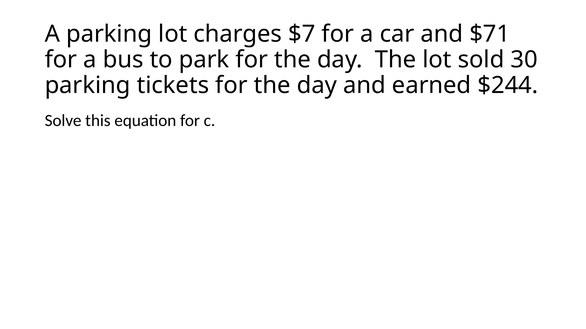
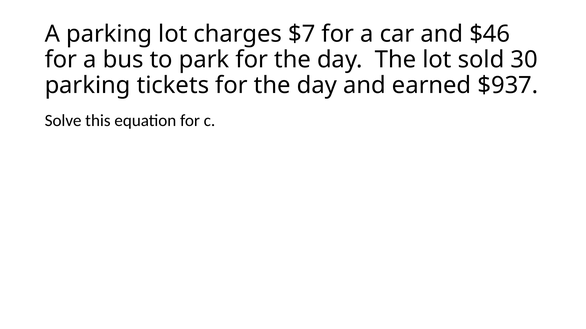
$71: $71 -> $46 (490, 34)
$244: $244 -> $937 (508, 86)
